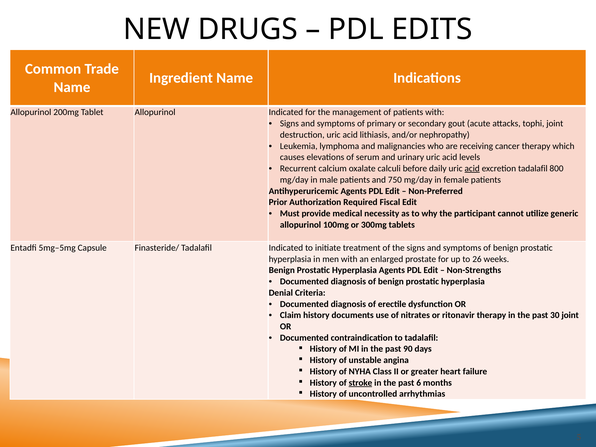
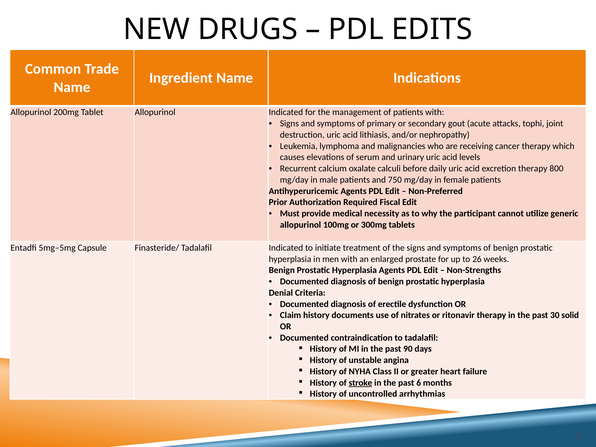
acid underline: present -> none (472, 169)
excretion tadalafil: tadalafil -> therapy (533, 169)
30 joint: joint -> solid (570, 315)
